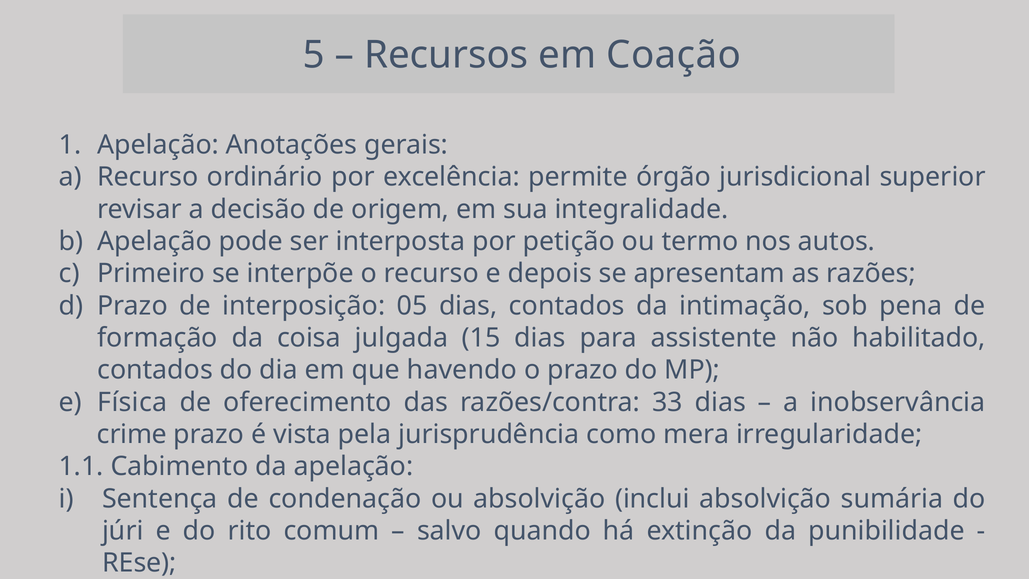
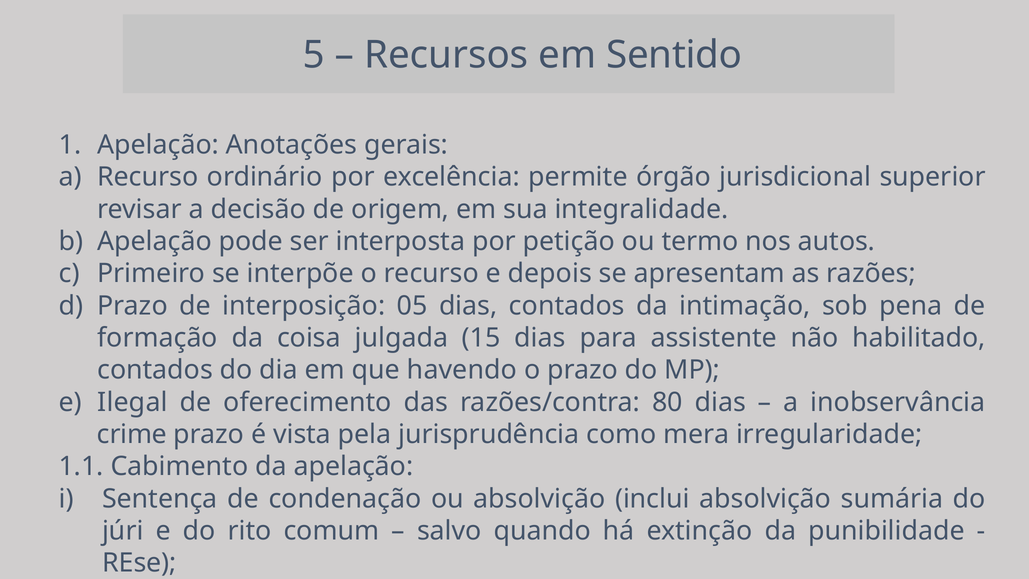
Coação: Coação -> Sentido (674, 55)
Física: Física -> Ilegal (132, 402)
33: 33 -> 80 (667, 402)
